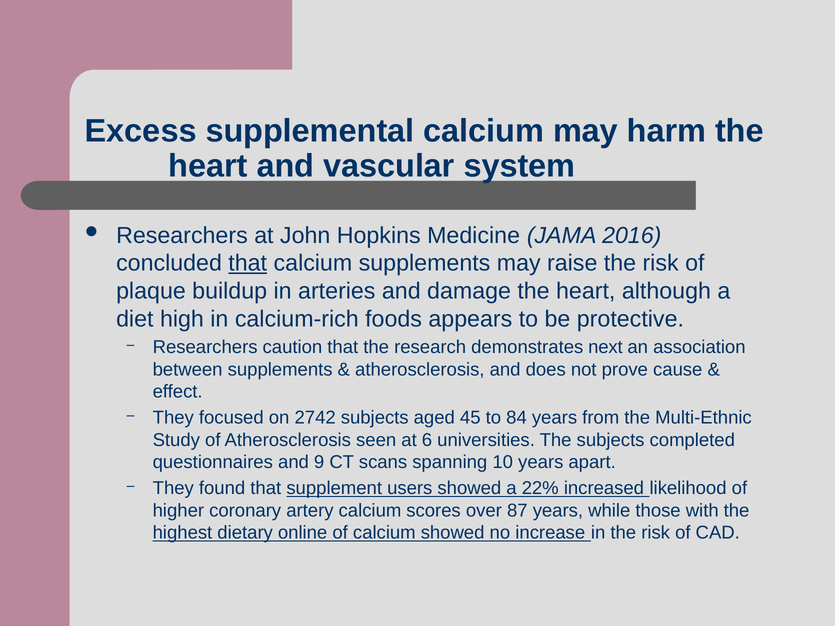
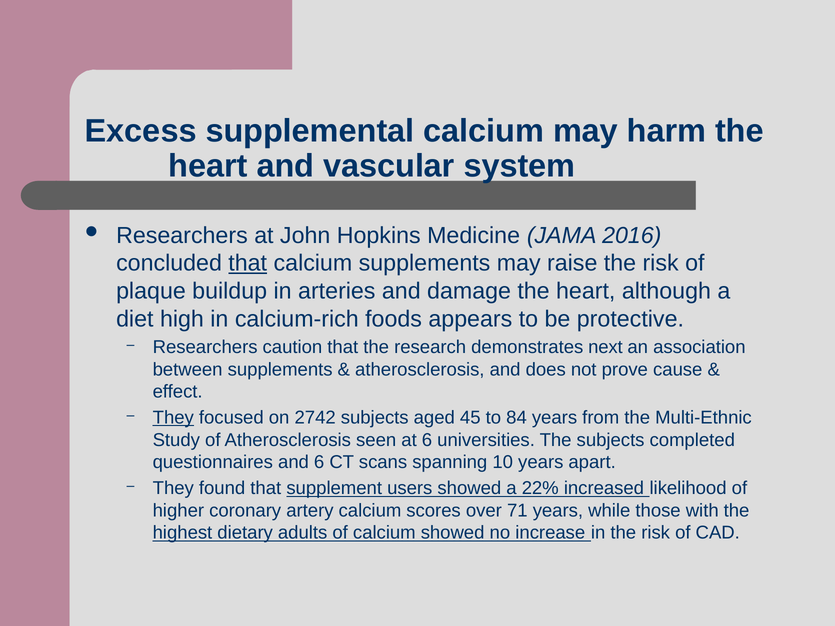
They underline: none -> present (173, 418)
and 9: 9 -> 6 (319, 462)
87: 87 -> 71 (517, 511)
online: online -> adults (303, 533)
